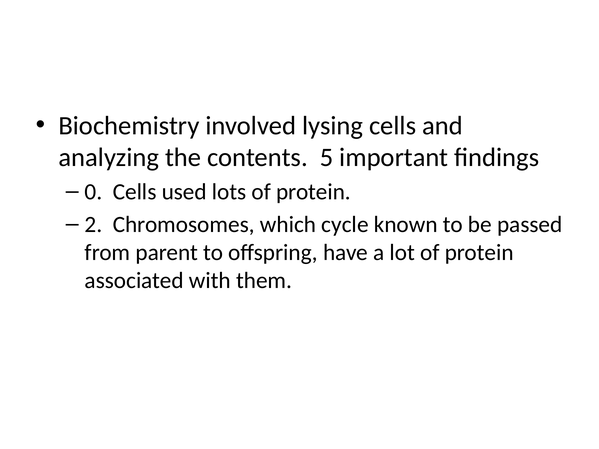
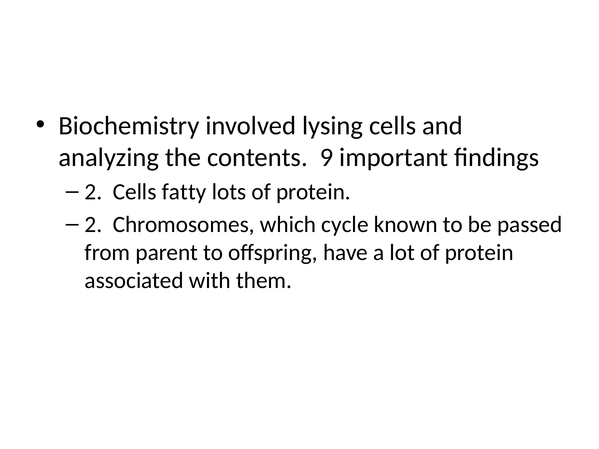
5: 5 -> 9 (327, 158)
0: 0 -> 2 (93, 192)
used: used -> fatty (184, 192)
